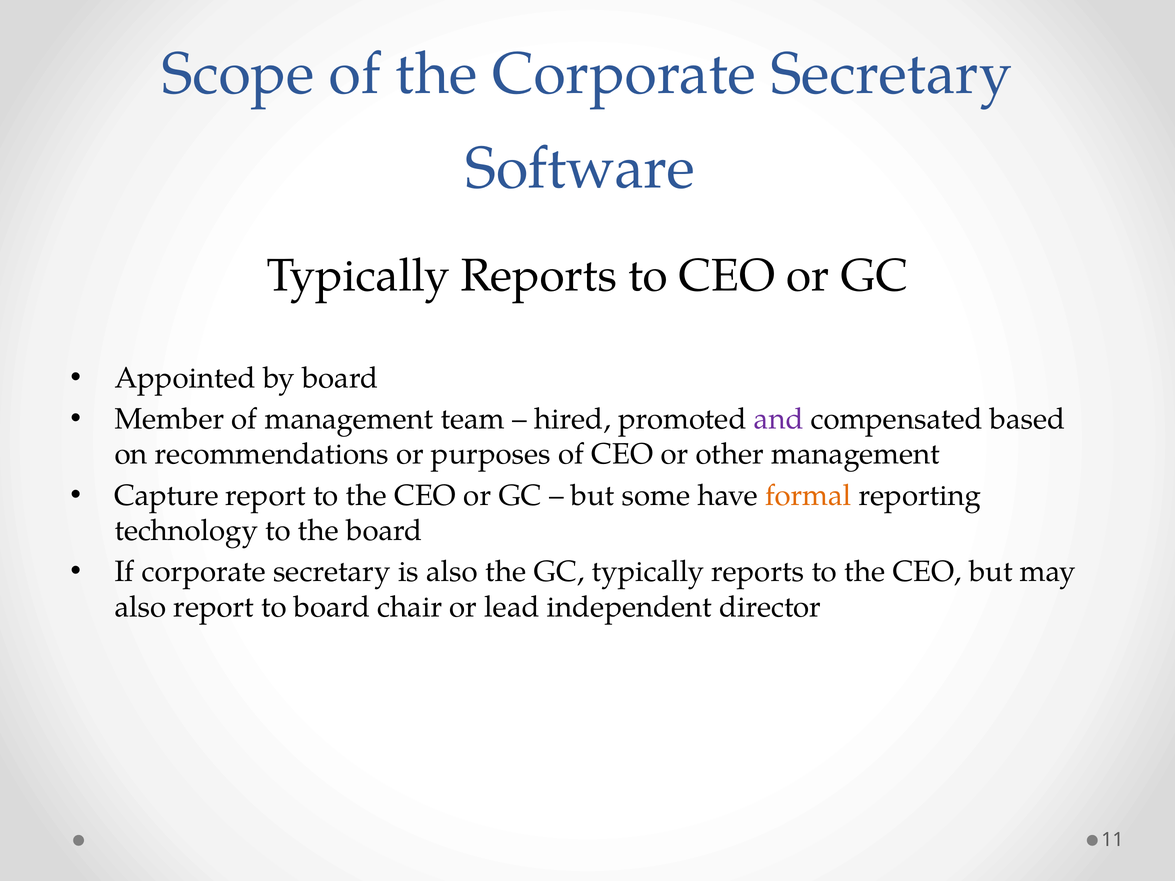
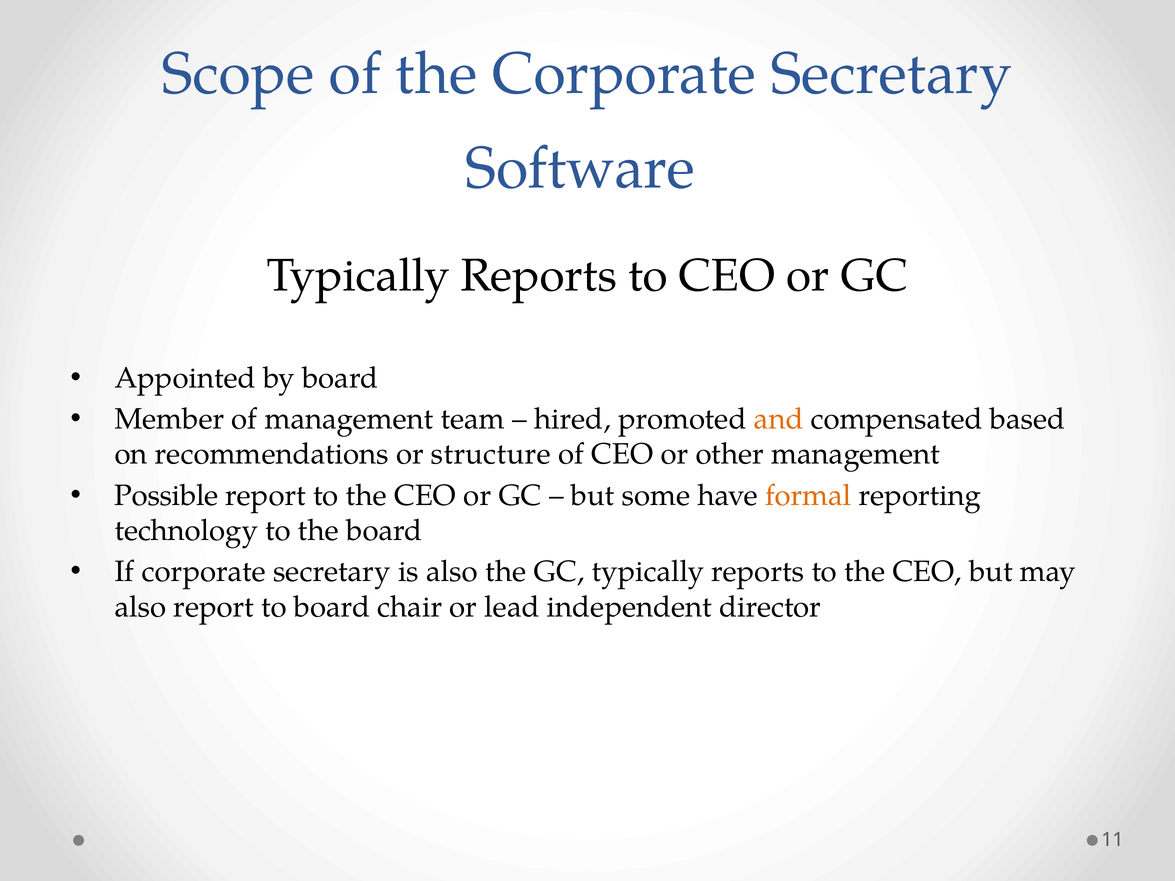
and colour: purple -> orange (779, 419)
purposes: purposes -> structure (491, 454)
Capture: Capture -> Possible (166, 496)
